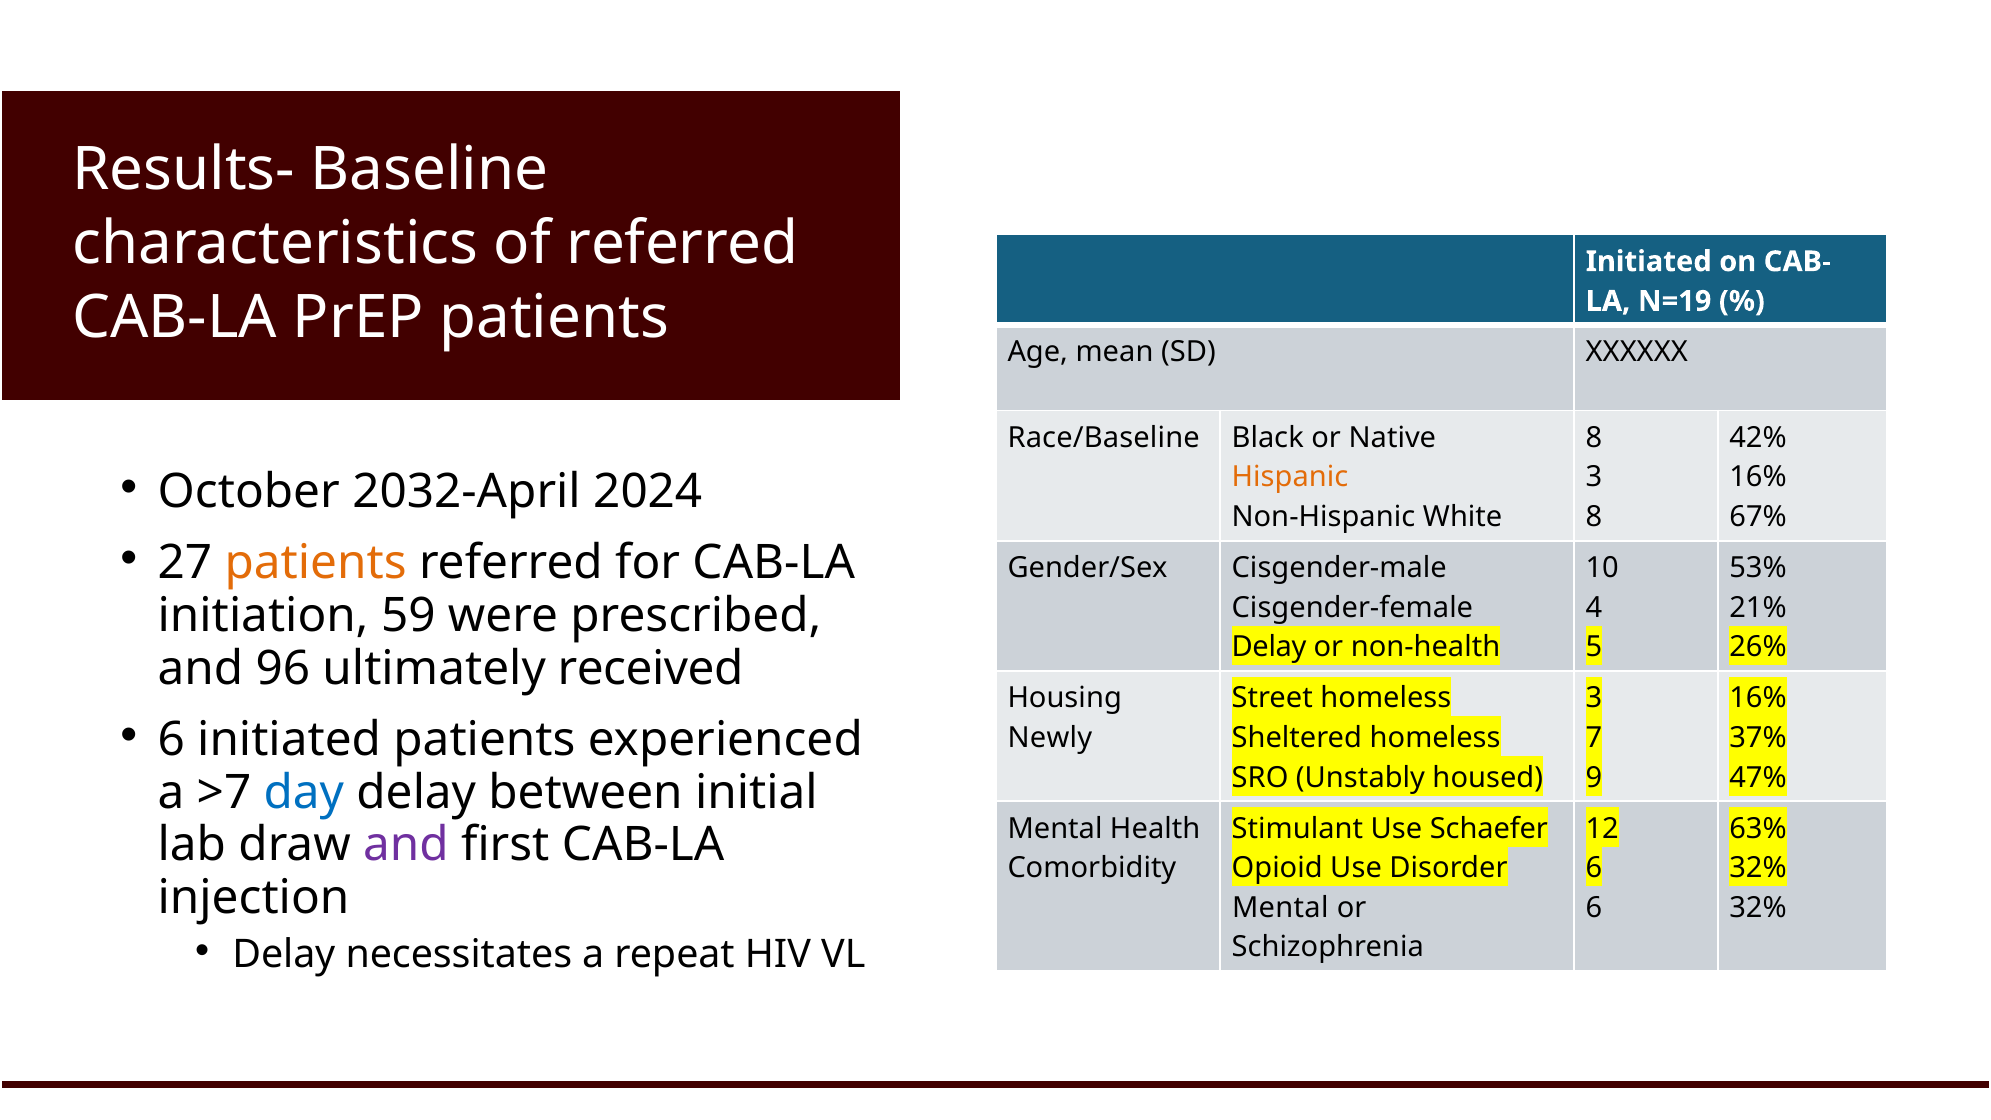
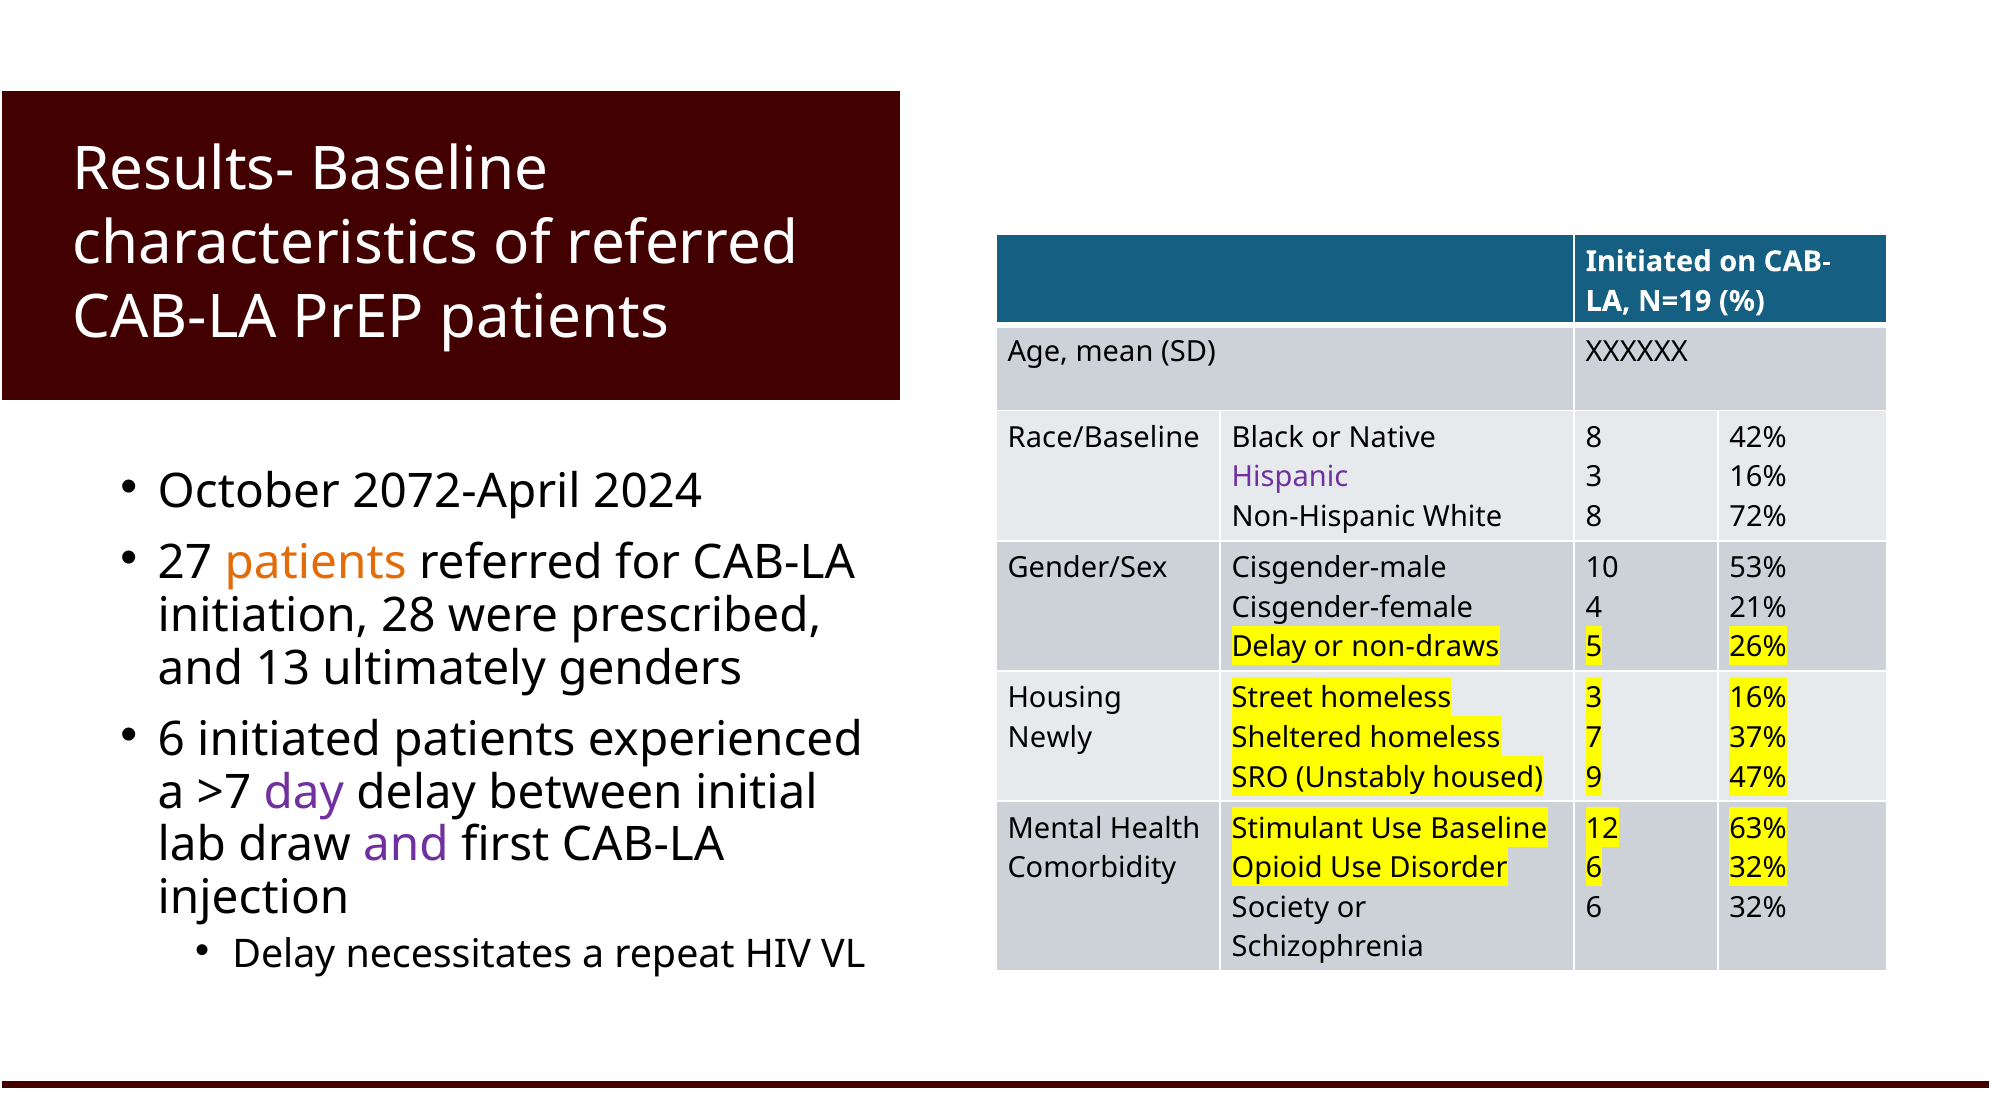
2032-April: 2032-April -> 2072-April (467, 492)
Hispanic colour: orange -> purple (1290, 477)
67%: 67% -> 72% (1758, 517)
59: 59 -> 28 (408, 616)
non-health: non-health -> non-draws (1425, 647)
96: 96 -> 13 (283, 668)
received: received -> genders (650, 668)
day colour: blue -> purple (304, 792)
Schaefer: Schaefer -> Baseline (1489, 829)
Mental: Mental -> Society (1280, 908)
